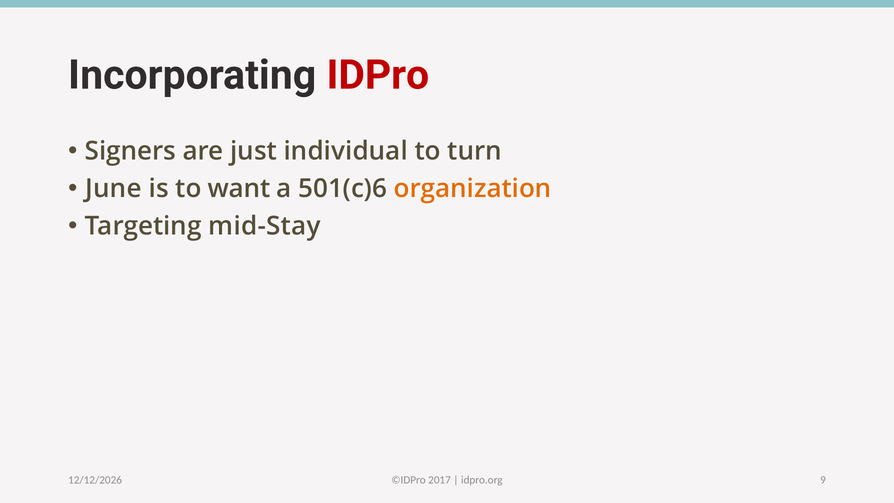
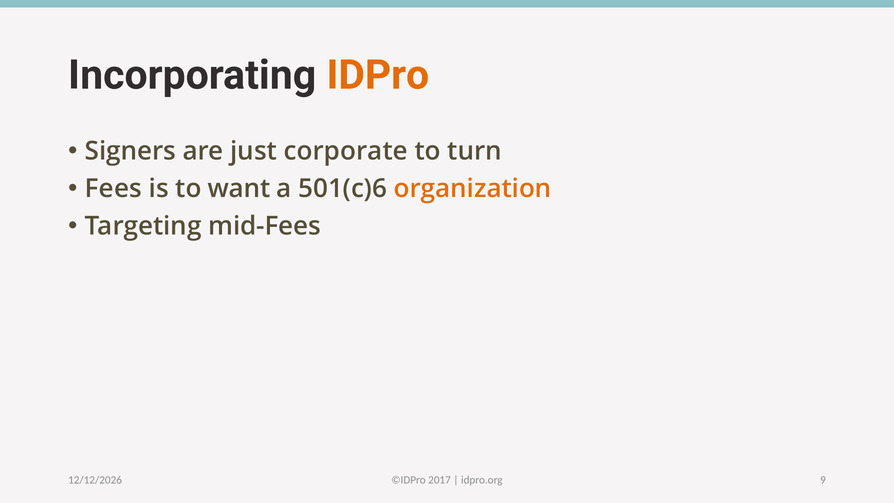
IDPro colour: red -> orange (378, 75)
individual: individual -> corporate (346, 151)
June: June -> Fees (113, 189)
mid-Stay: mid-Stay -> mid-Fees (265, 226)
